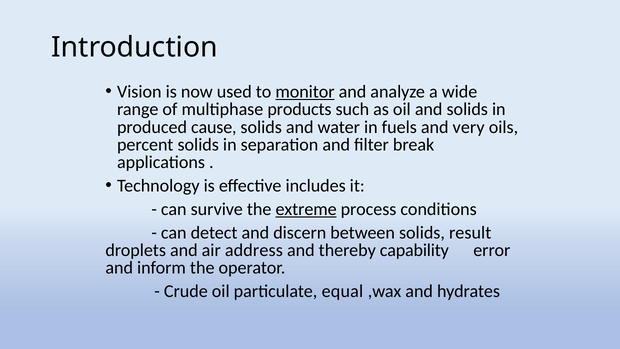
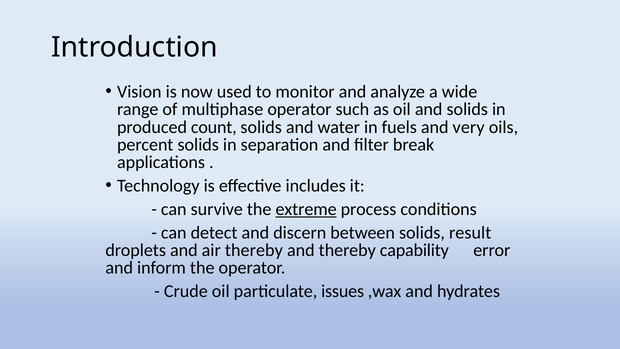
monitor underline: present -> none (305, 92)
multiphase products: products -> operator (299, 109)
cause: cause -> count (214, 127)
air address: address -> thereby (254, 250)
equal: equal -> issues (343, 291)
